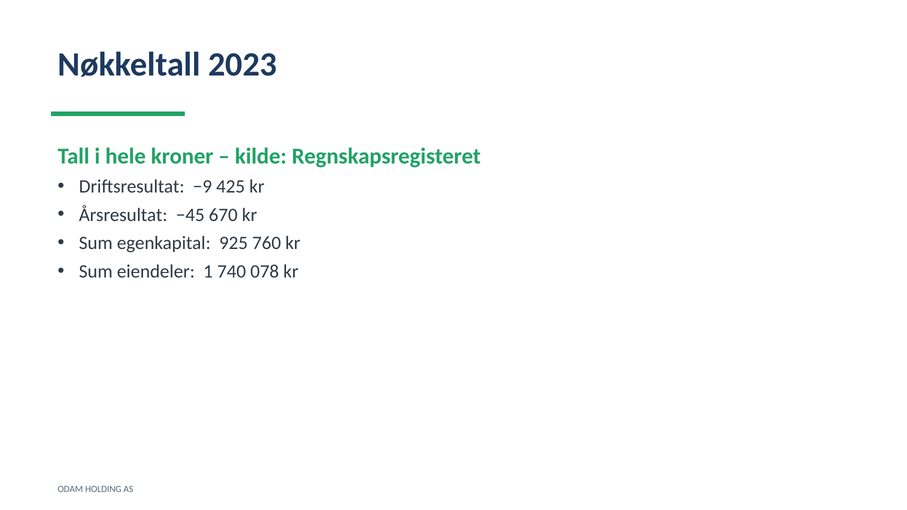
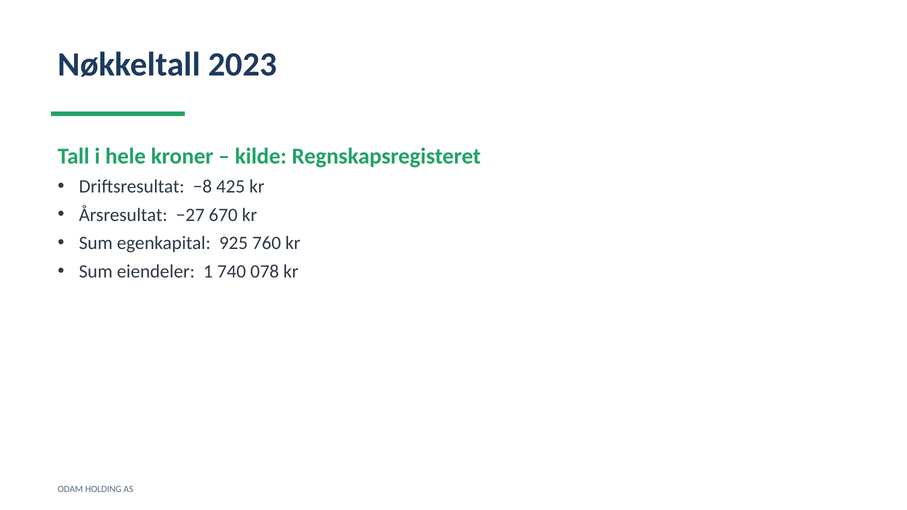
−9: −9 -> −8 (202, 187)
−45: −45 -> −27 (190, 215)
